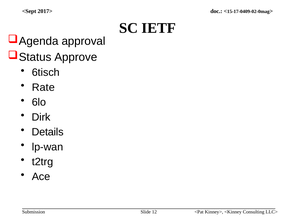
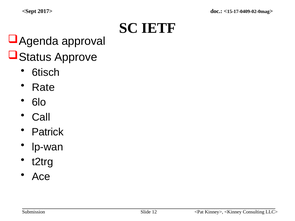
Dirk: Dirk -> Call (41, 117)
Details: Details -> Patrick (48, 132)
